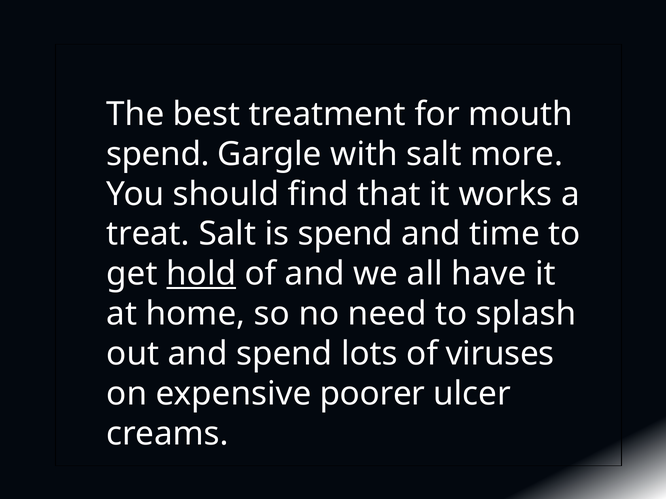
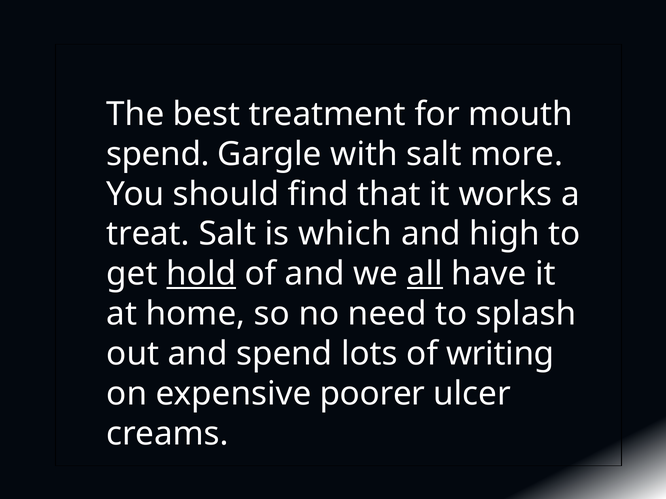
is spend: spend -> which (345, 234)
time: time -> high (505, 234)
all underline: none -> present (425, 274)
viruses: viruses -> writing (500, 354)
